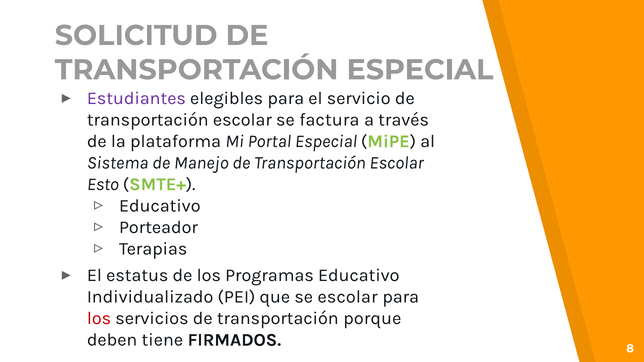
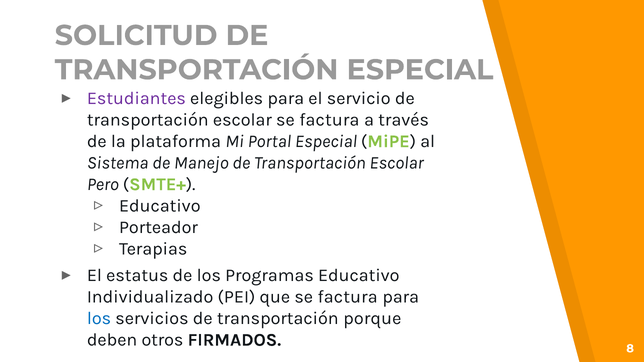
Esto: Esto -> Pero (103, 184)
que se escolar: escolar -> factura (348, 297)
los colour: red -> blue (99, 319)
tiene: tiene -> otros (162, 340)
